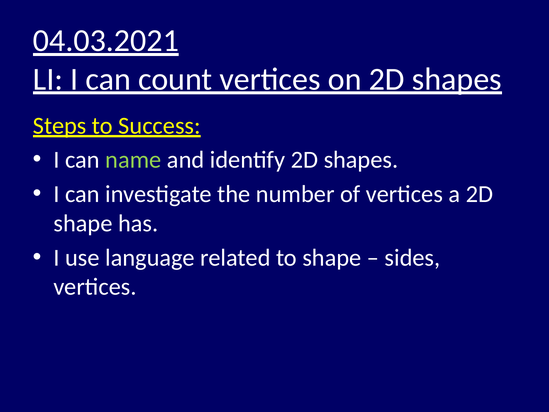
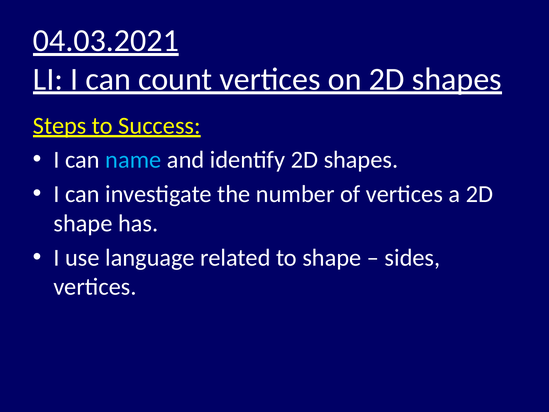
name colour: light green -> light blue (133, 160)
